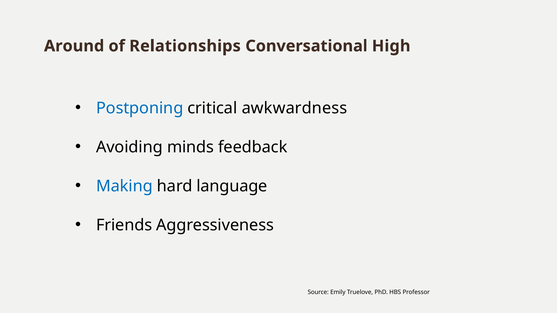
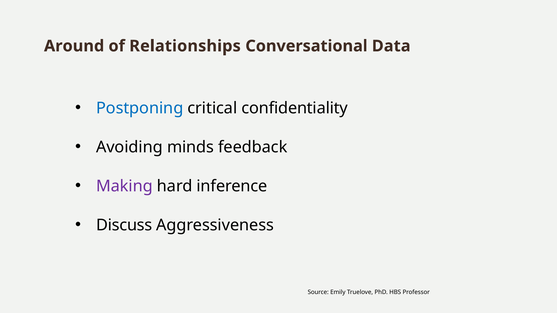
High: High -> Data (391, 46)
awkwardness: awkwardness -> confidentiality (295, 108)
Making colour: blue -> purple (124, 186)
language: language -> inference (232, 186)
Friends: Friends -> Discuss (124, 225)
